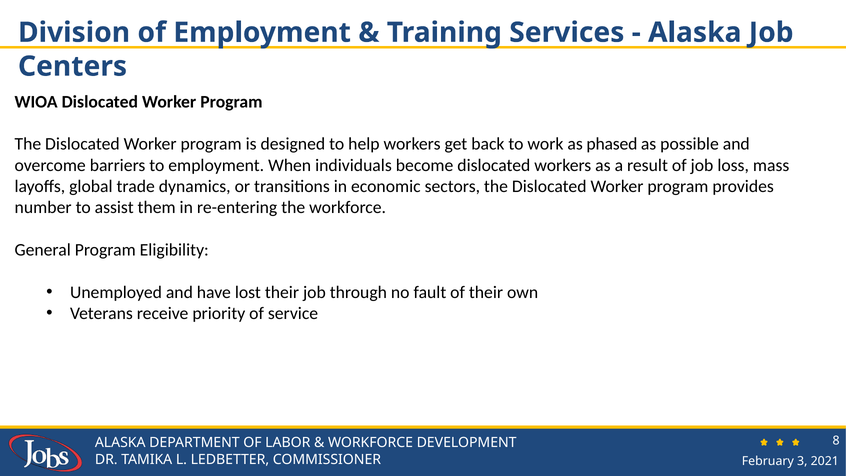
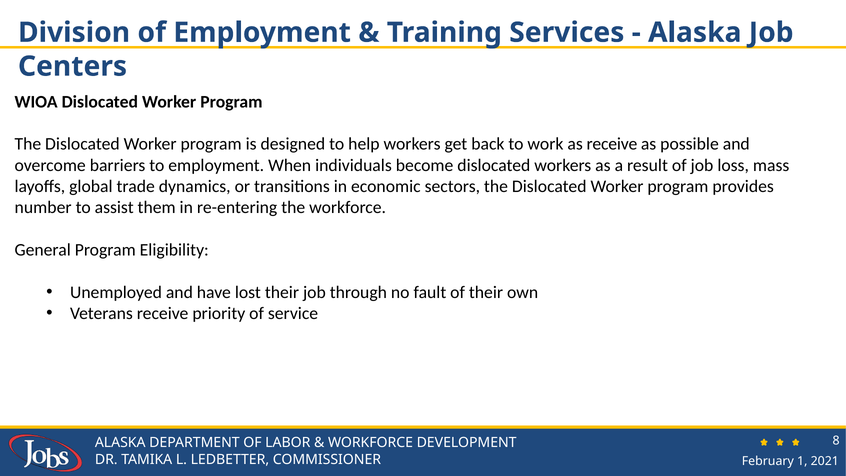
as phased: phased -> receive (612, 144)
3: 3 -> 1 (802, 461)
